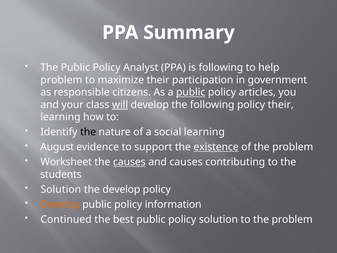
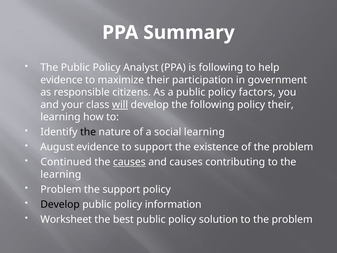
problem: problem -> evidence (61, 80)
public underline: present -> none (191, 92)
articles: articles -> factors (257, 92)
existence underline: present -> none (216, 147)
Worksheet: Worksheet -> Continued (66, 162)
students: students -> learning (61, 174)
Solution: Solution -> Problem (61, 189)
the develop: develop -> support (121, 189)
Develop colour: orange -> black (60, 204)
Continued: Continued -> Worksheet (66, 219)
